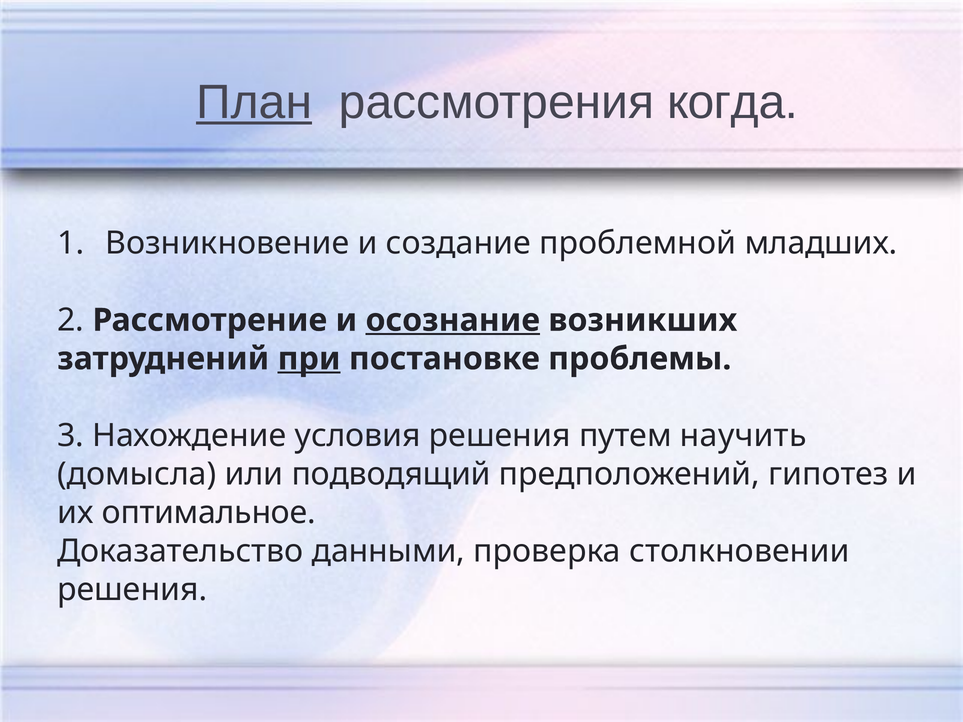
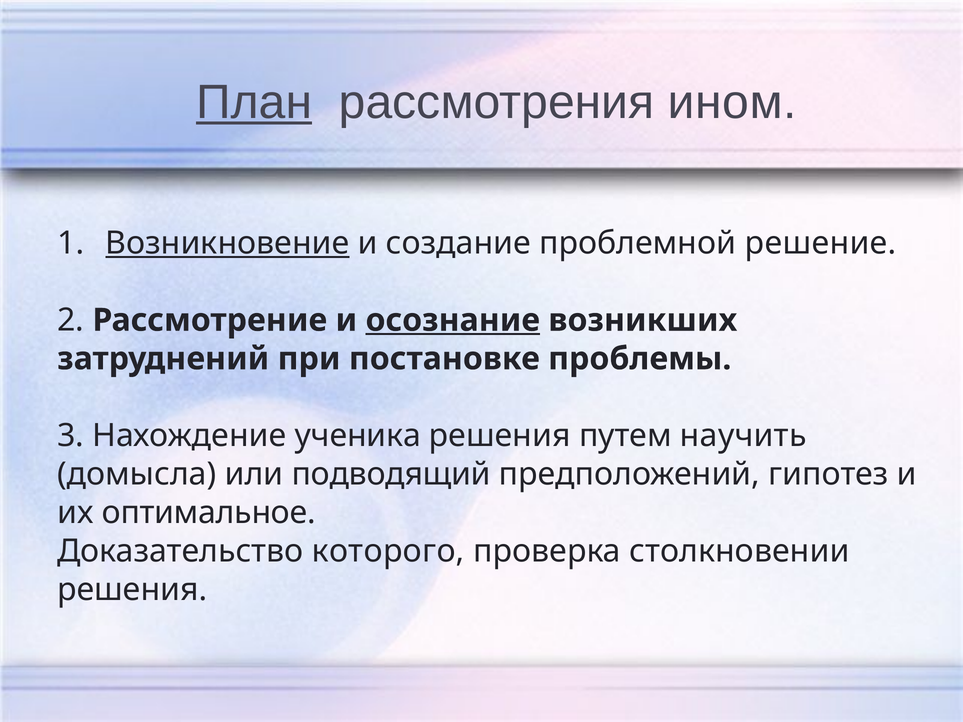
когда: когда -> ином (732, 102)
Возникновение underline: none -> present (227, 243)
младших: младших -> решение (821, 243)
при underline: present -> none (309, 359)
условия: условия -> ученика (358, 436)
данными: данными -> которого (388, 551)
